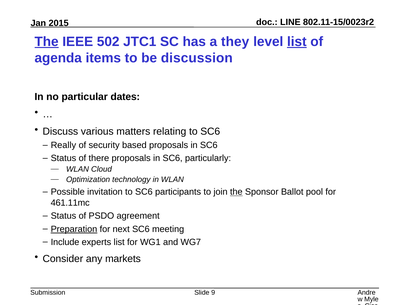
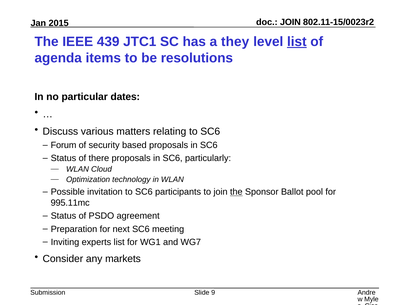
LINE: LINE -> JOIN (290, 22)
The underline: present -> none (47, 42)
502: 502 -> 439 (108, 42)
discussion: discussion -> resolutions (197, 58)
Really: Really -> Forum (64, 145)
461.11mc: 461.11mc -> 995.11mc (70, 203)
Preparation underline: present -> none (74, 229)
Include: Include -> Inviting (65, 242)
